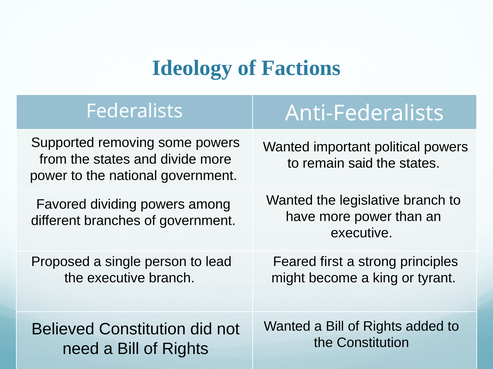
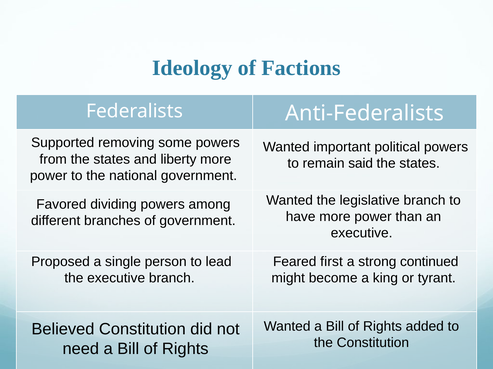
divide: divide -> liberty (179, 160)
principles: principles -> continued (429, 262)
